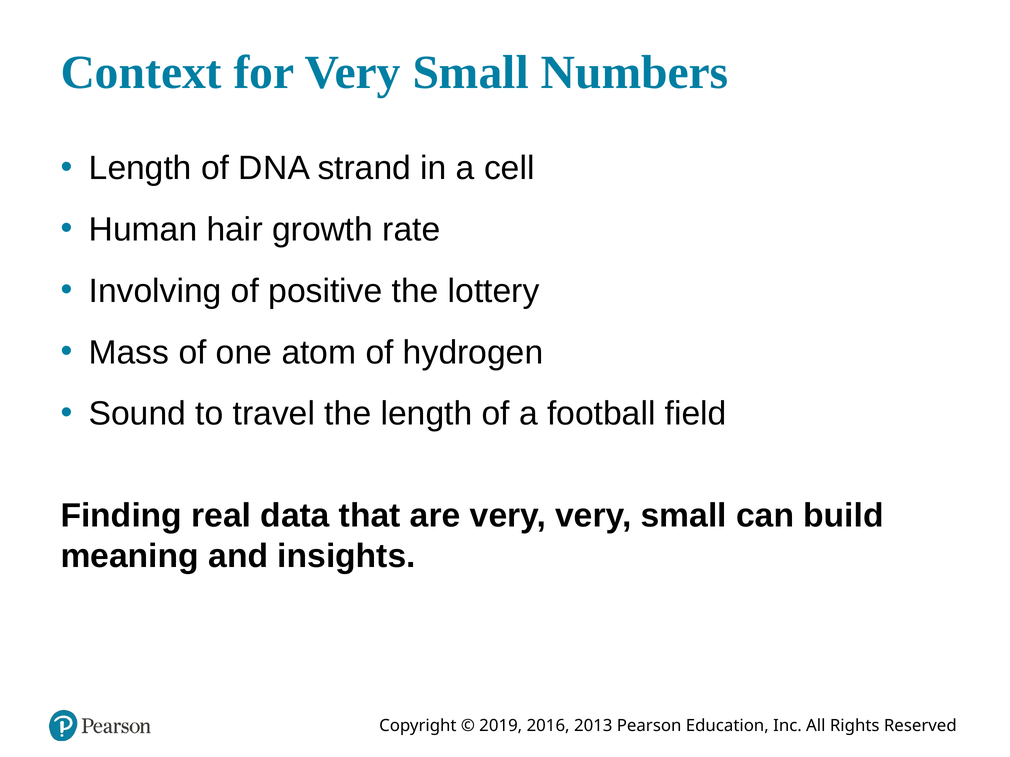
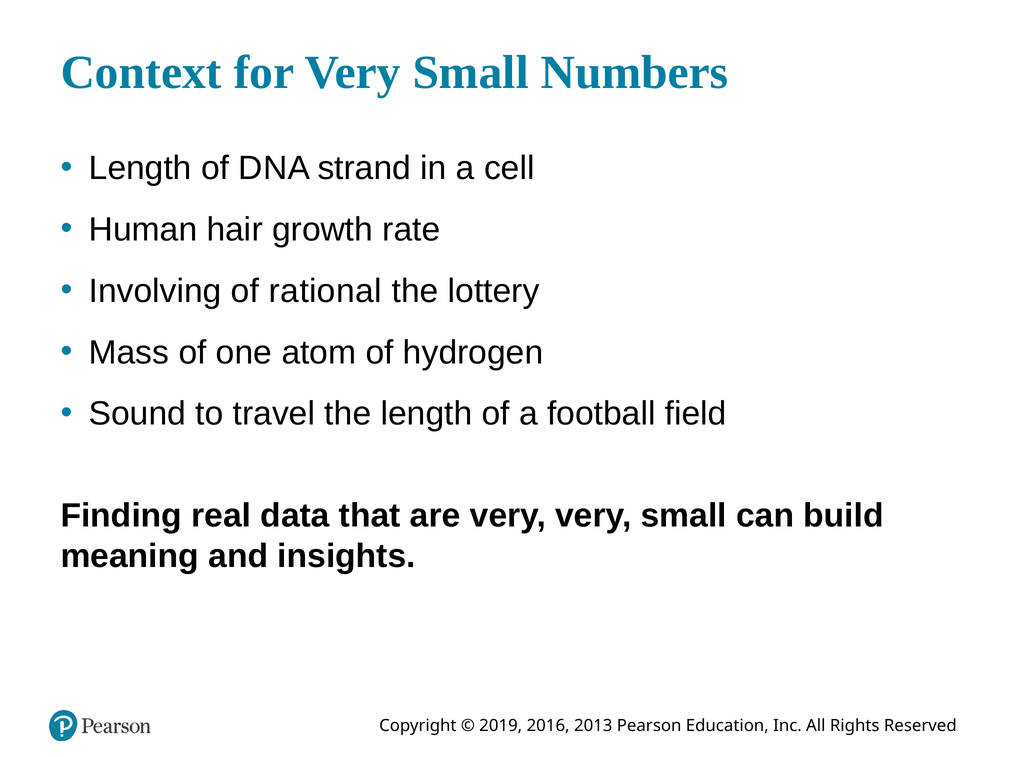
positive: positive -> rational (325, 291)
